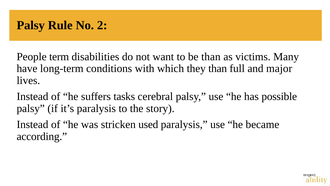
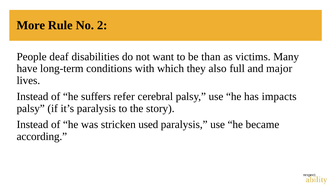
Palsy: Palsy -> More (31, 25)
term: term -> deaf (59, 57)
they than: than -> also (218, 68)
tasks: tasks -> refer (124, 96)
possible: possible -> impacts (279, 96)
